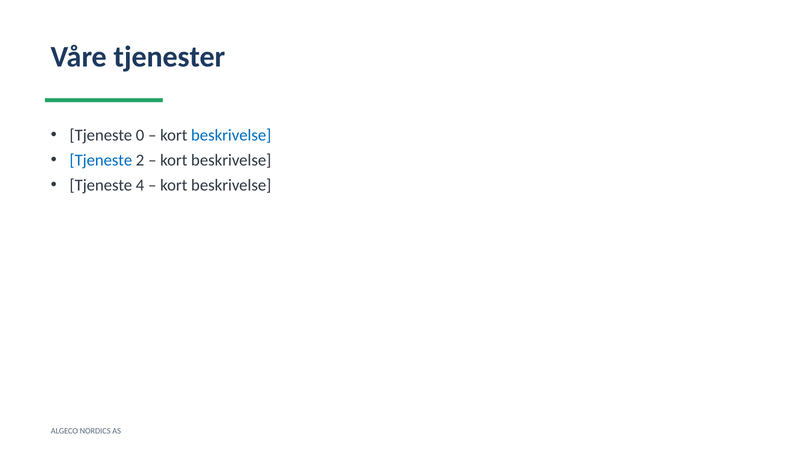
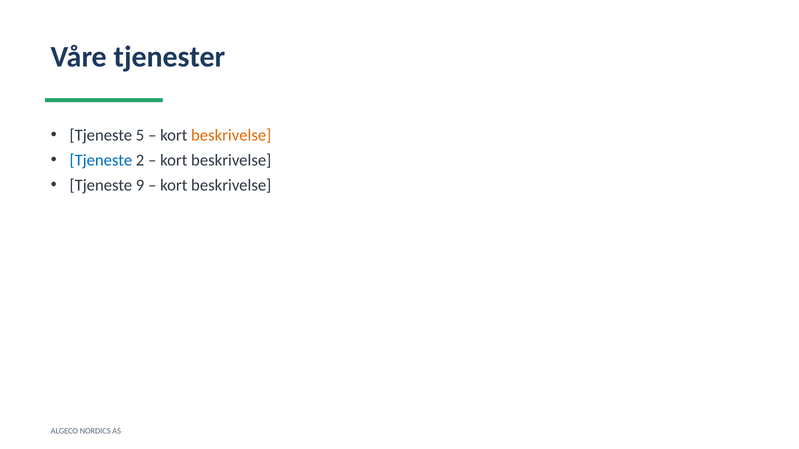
0: 0 -> 5 (140, 135)
beskrivelse colour: blue -> orange (231, 135)
4: 4 -> 9 (140, 185)
